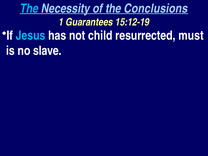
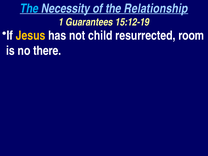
Conclusions: Conclusions -> Relationship (156, 9)
Jesus colour: light blue -> yellow (31, 36)
must: must -> room (191, 36)
slave: slave -> there (47, 51)
